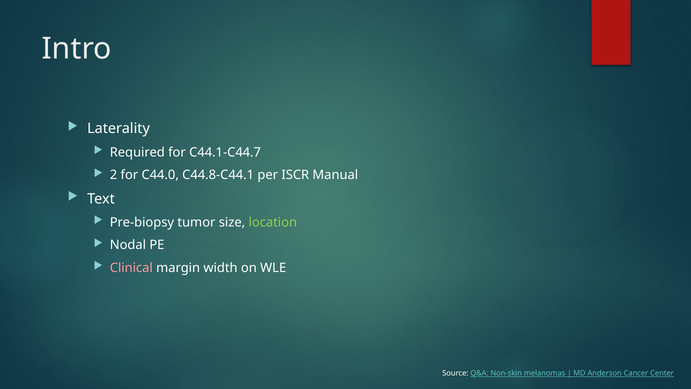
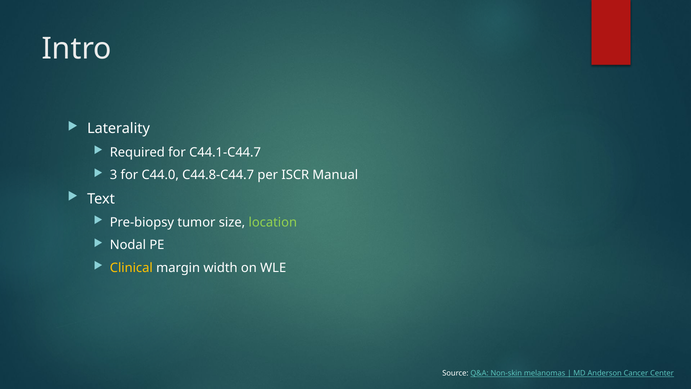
2: 2 -> 3 (114, 175)
C44.8-C44.1: C44.8-C44.1 -> C44.8-C44.7 (218, 175)
Clinical colour: pink -> yellow (131, 268)
